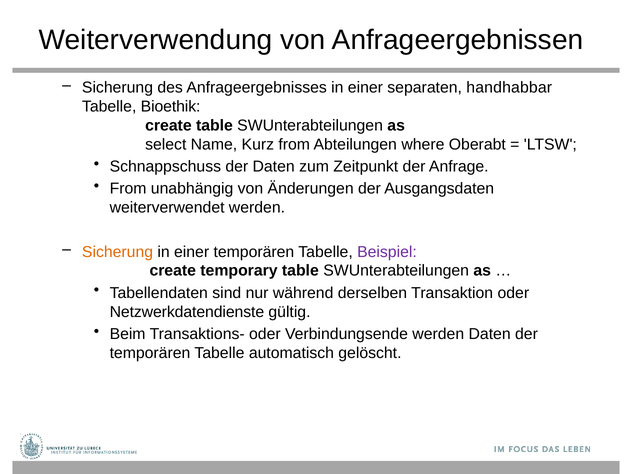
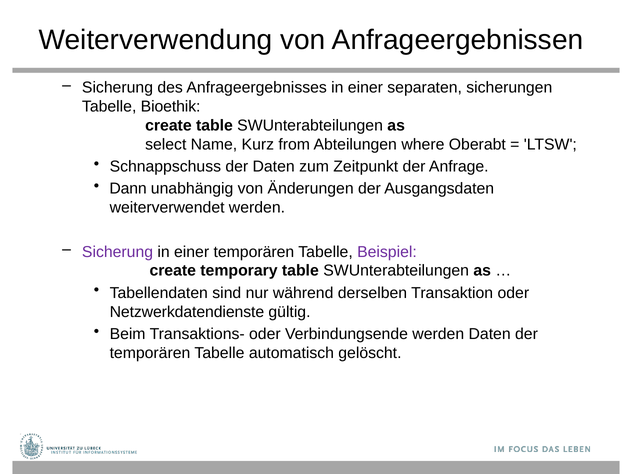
handhabbar: handhabbar -> sicherungen (509, 87)
From: From -> Dann (128, 189)
Sicherung colour: orange -> purple (118, 252)
